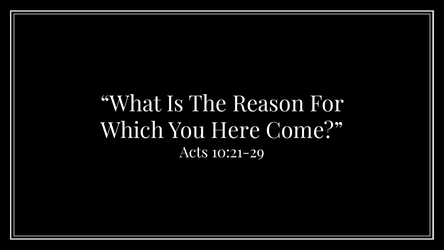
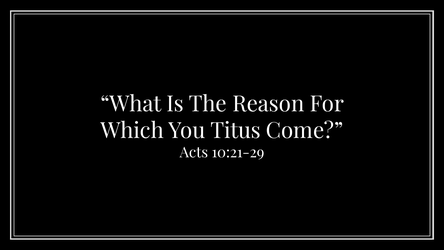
Here: Here -> Titus (236, 131)
